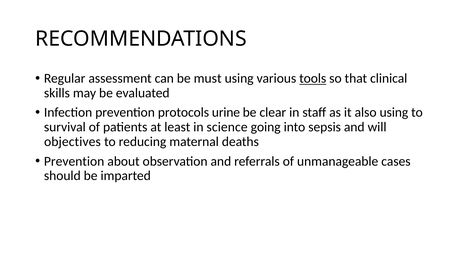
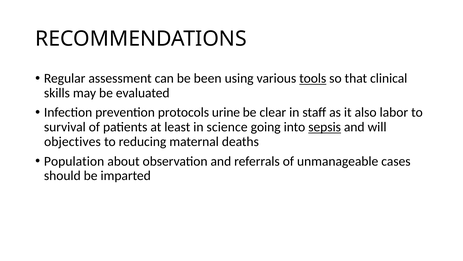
must: must -> been (208, 78)
also using: using -> labor (394, 112)
sepsis underline: none -> present (325, 127)
Prevention: Prevention -> Population (74, 161)
